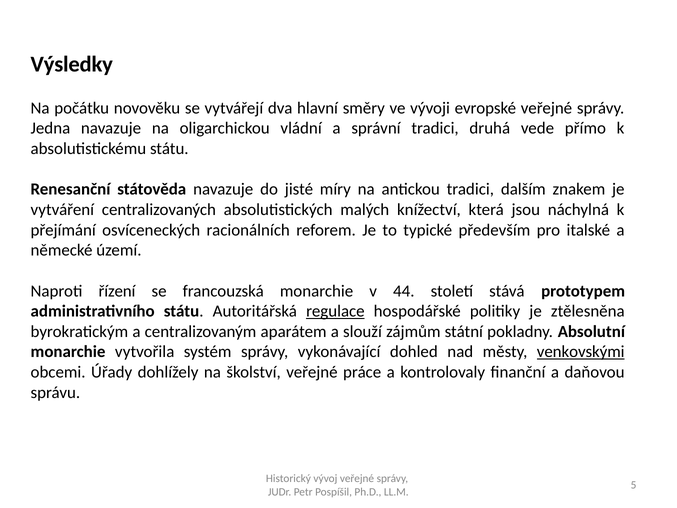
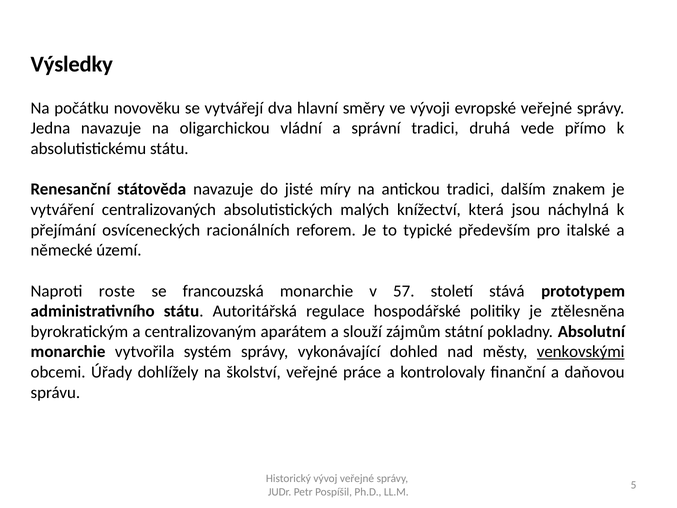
řízení: řízení -> roste (117, 291)
44: 44 -> 57 (404, 291)
regulace underline: present -> none (335, 311)
